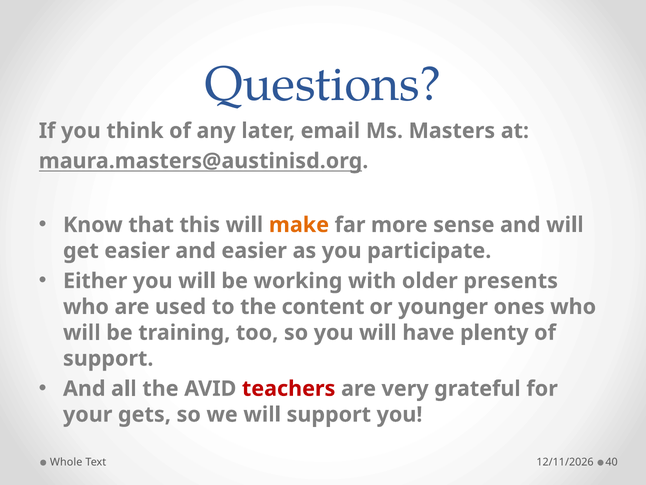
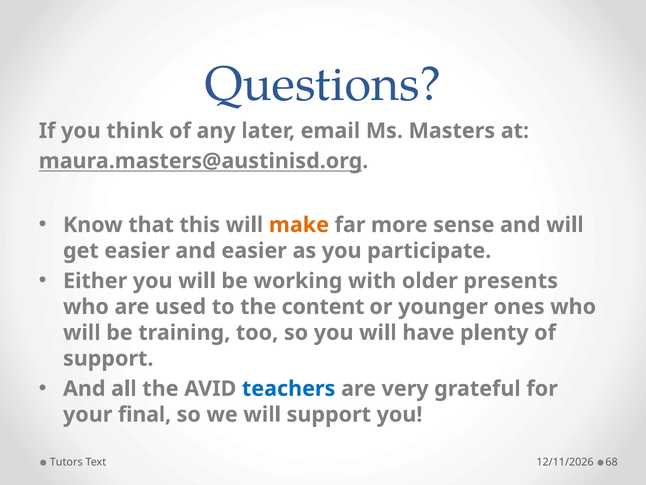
teachers colour: red -> blue (289, 388)
gets: gets -> final (145, 414)
Whole: Whole -> Tutors (66, 462)
40: 40 -> 68 (612, 462)
